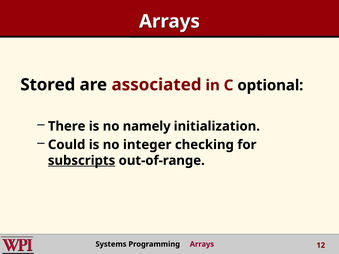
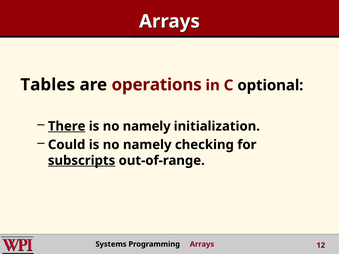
Stored: Stored -> Tables (48, 85)
associated: associated -> operations (157, 85)
There underline: none -> present (67, 126)
integer: integer -> namely (147, 145)
